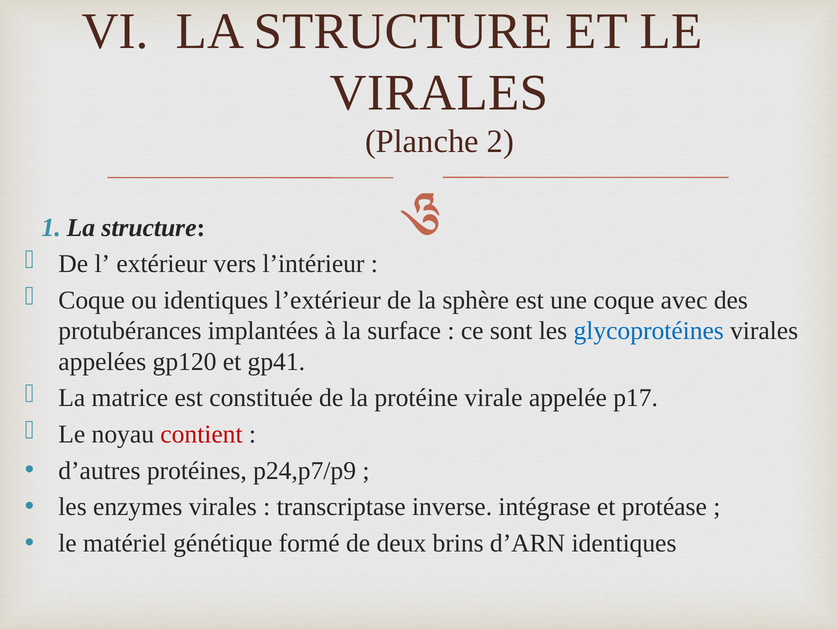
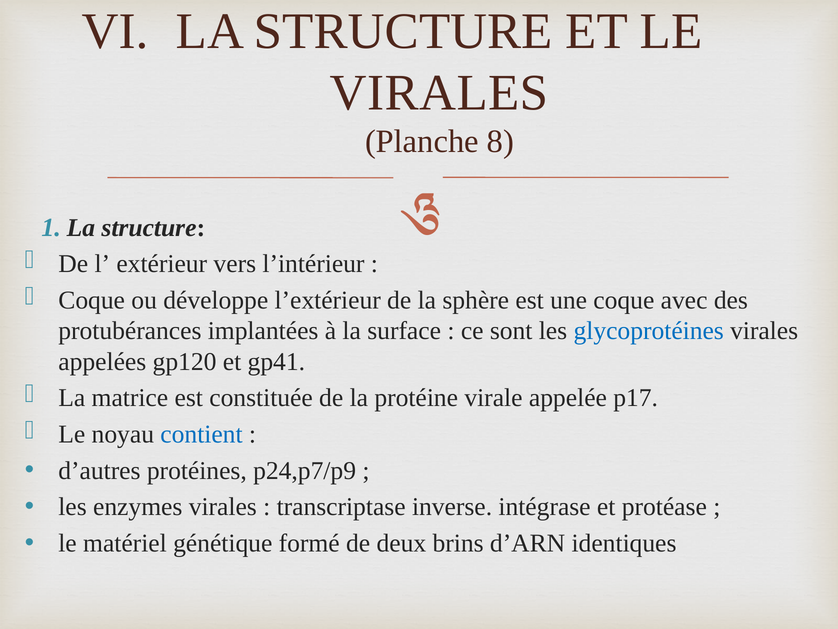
2: 2 -> 8 (500, 142)
ou identiques: identiques -> développe (216, 300)
contient colour: red -> blue (201, 434)
